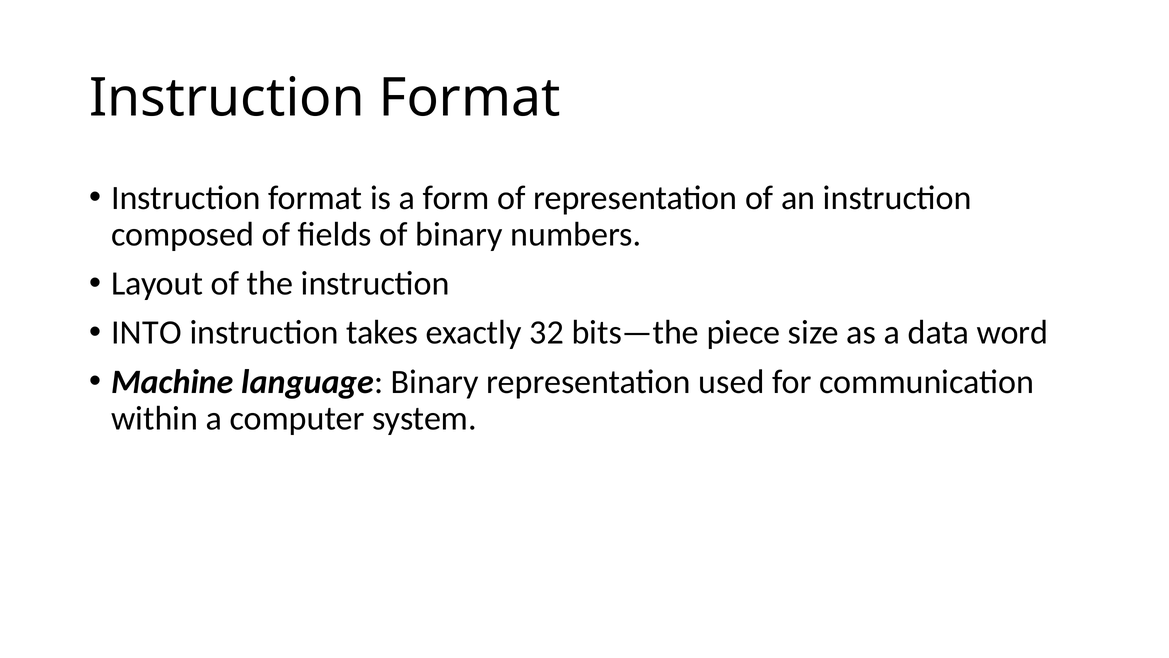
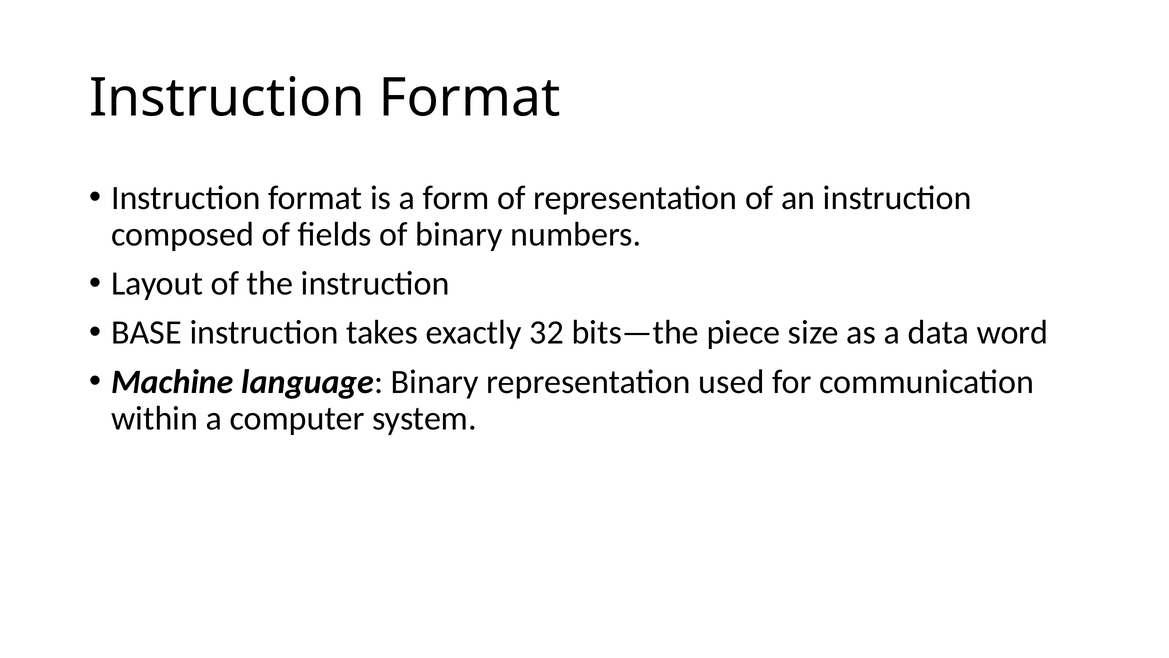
INTO: INTO -> BASE (146, 333)
